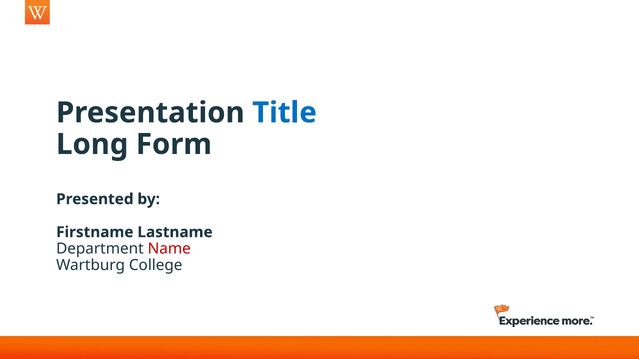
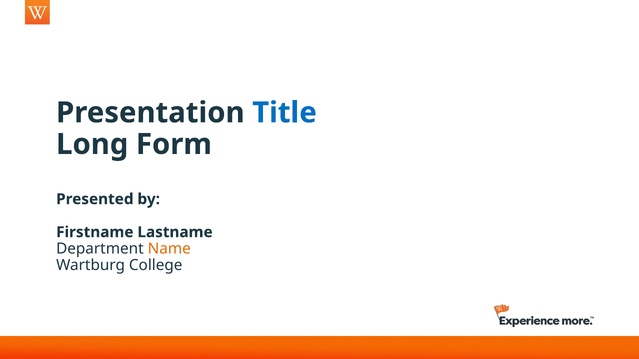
Name colour: red -> orange (169, 249)
